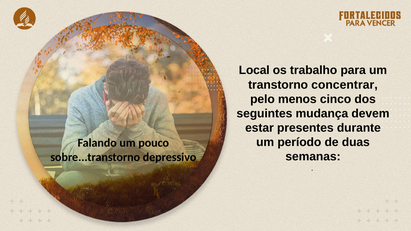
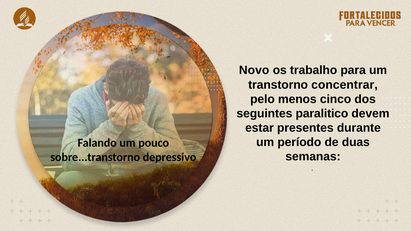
Local: Local -> Novo (254, 70)
mudança: mudança -> paralitico (322, 114)
